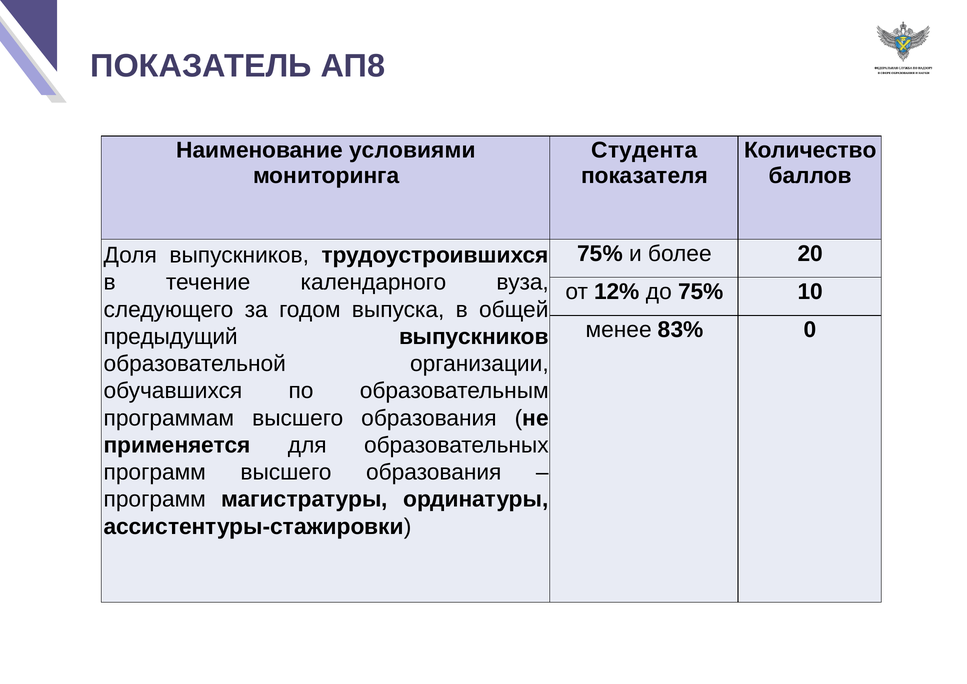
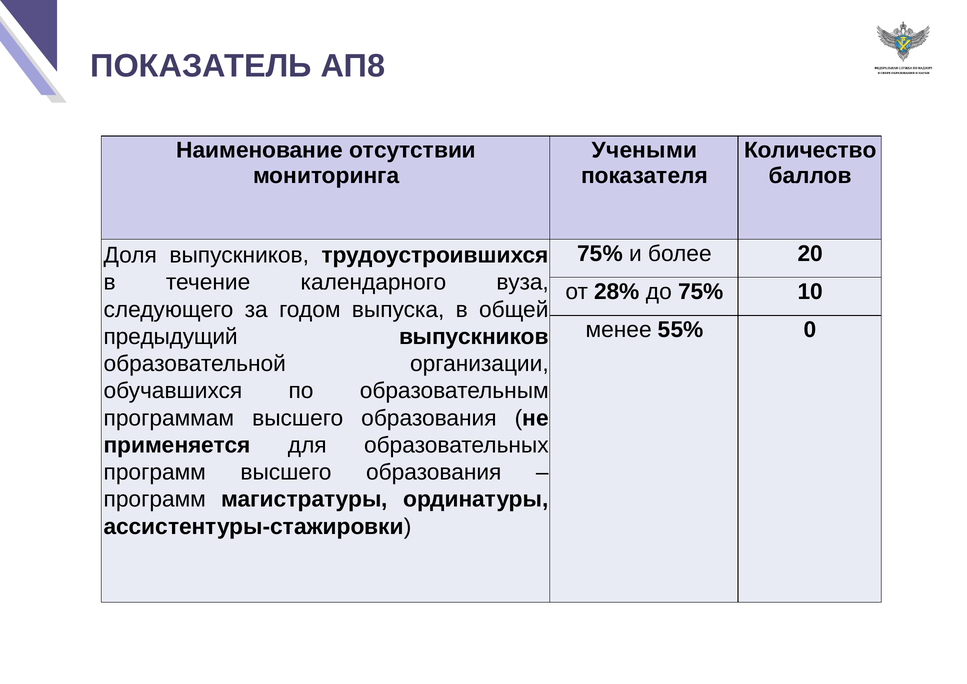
условиями: условиями -> отсутствии (413, 150)
Студента: Студента -> Учеными (644, 150)
12%: 12% -> 28% (617, 291)
83%: 83% -> 55% (681, 330)
